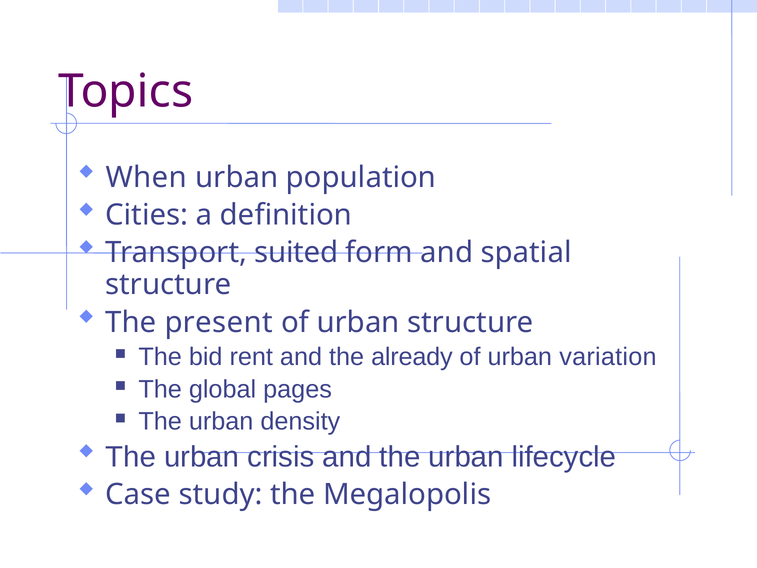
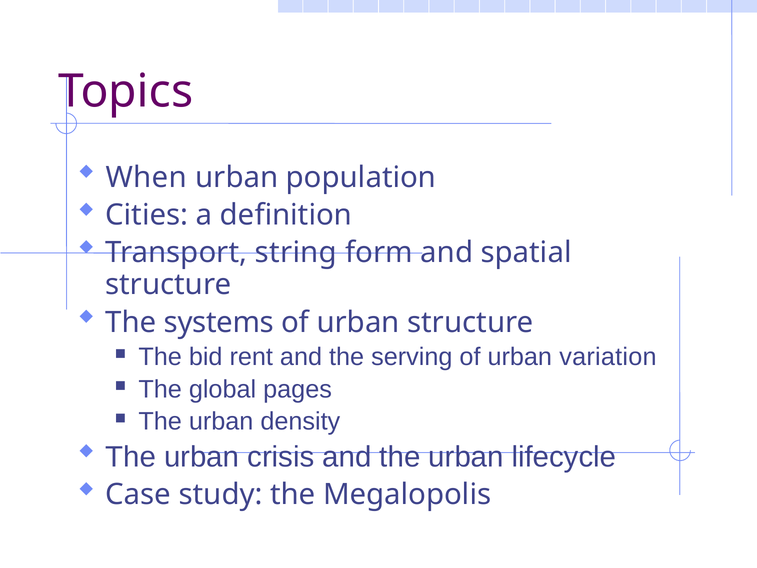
suited: suited -> string (296, 253)
present: present -> systems (219, 322)
already: already -> serving (412, 357)
